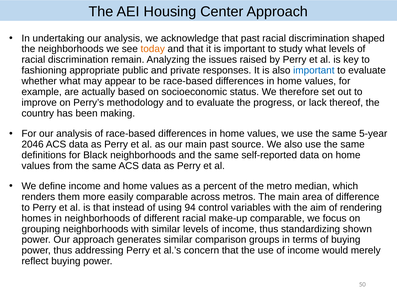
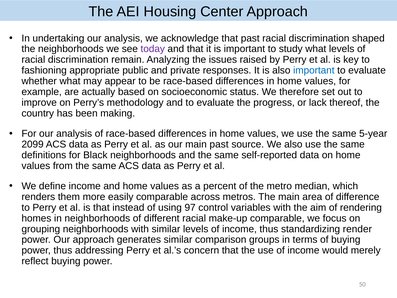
today colour: orange -> purple (153, 49)
2046: 2046 -> 2099 (33, 144)
94: 94 -> 97 (190, 207)
shown: shown -> render (357, 229)
